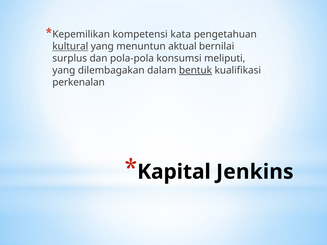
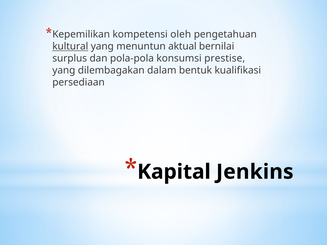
kata: kata -> oleh (181, 34)
meliputi: meliputi -> prestise (225, 58)
bentuk underline: present -> none (195, 70)
perkenalan: perkenalan -> persediaan (79, 82)
